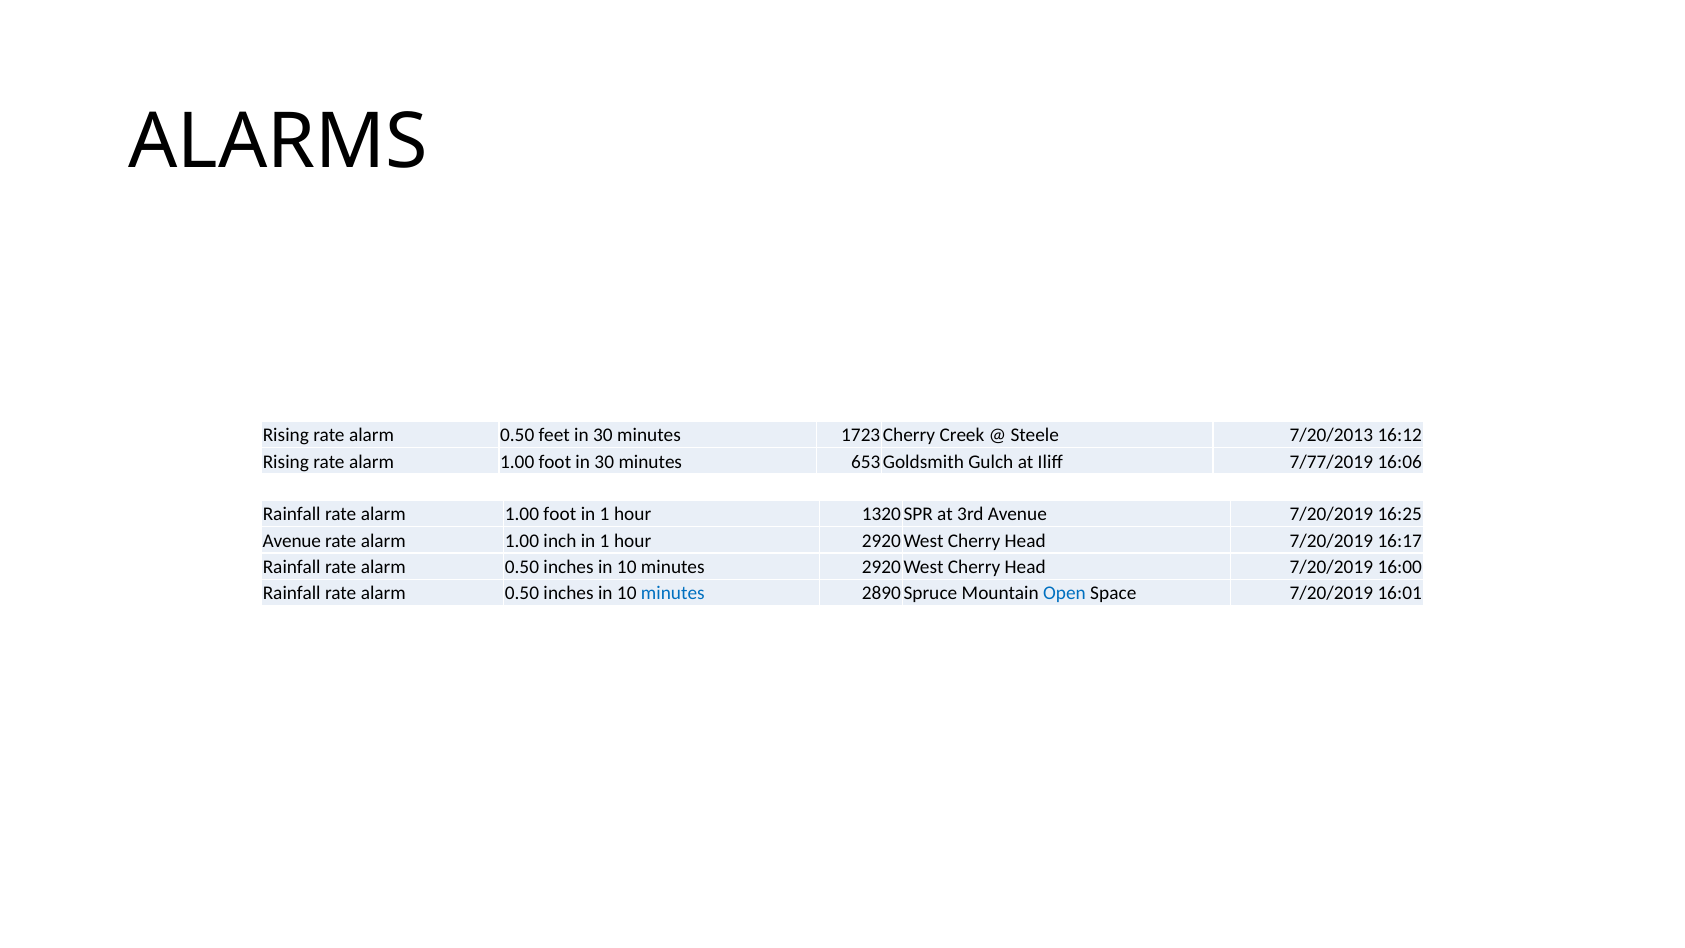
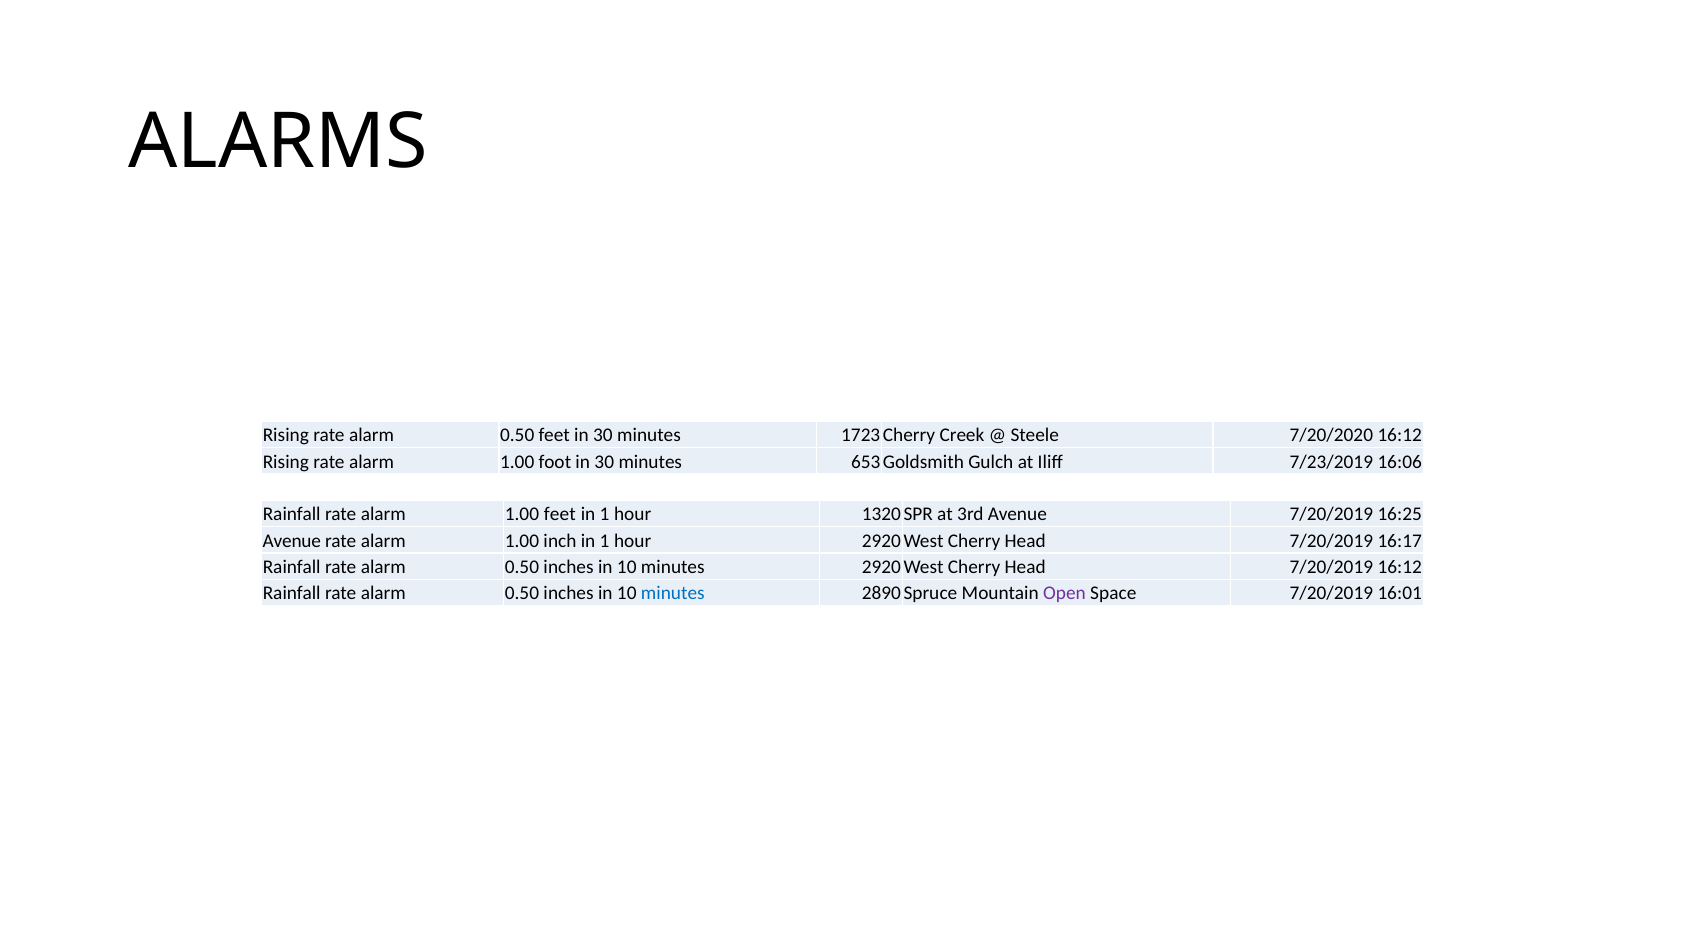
7/20/2013: 7/20/2013 -> 7/20/2020 (1331, 435)
7/77/2019: 7/77/2019 -> 7/23/2019 (1331, 462)
foot: foot -> feet (560, 514)
7/20/2019 16:00: 16:00 -> 16:12 (1400, 567)
Open colour: blue -> purple (1064, 593)
